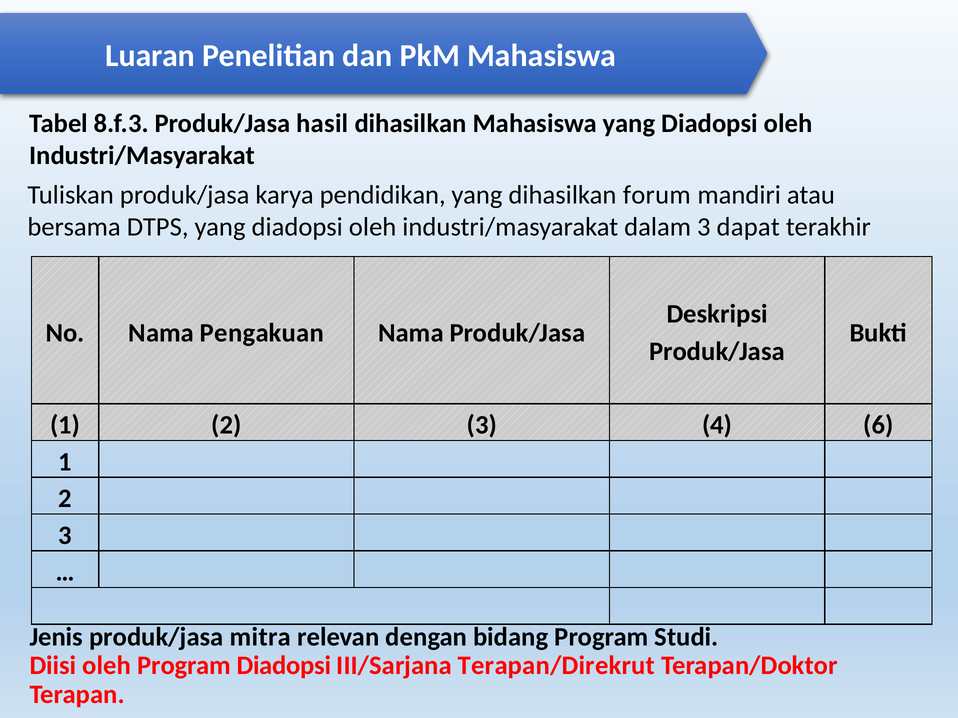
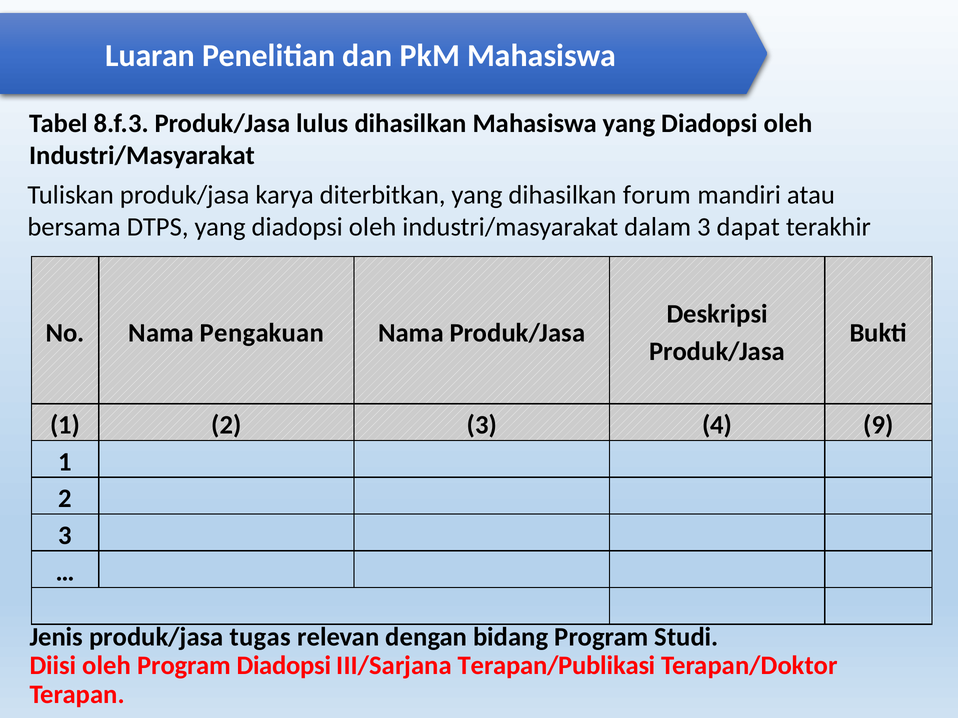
hasil: hasil -> lulus (322, 124)
pendidikan: pendidikan -> diterbitkan (383, 195)
6: 6 -> 9 (878, 425)
mitra: mitra -> tugas (260, 637)
Terapan/Direkrut: Terapan/Direkrut -> Terapan/Publikasi (557, 666)
